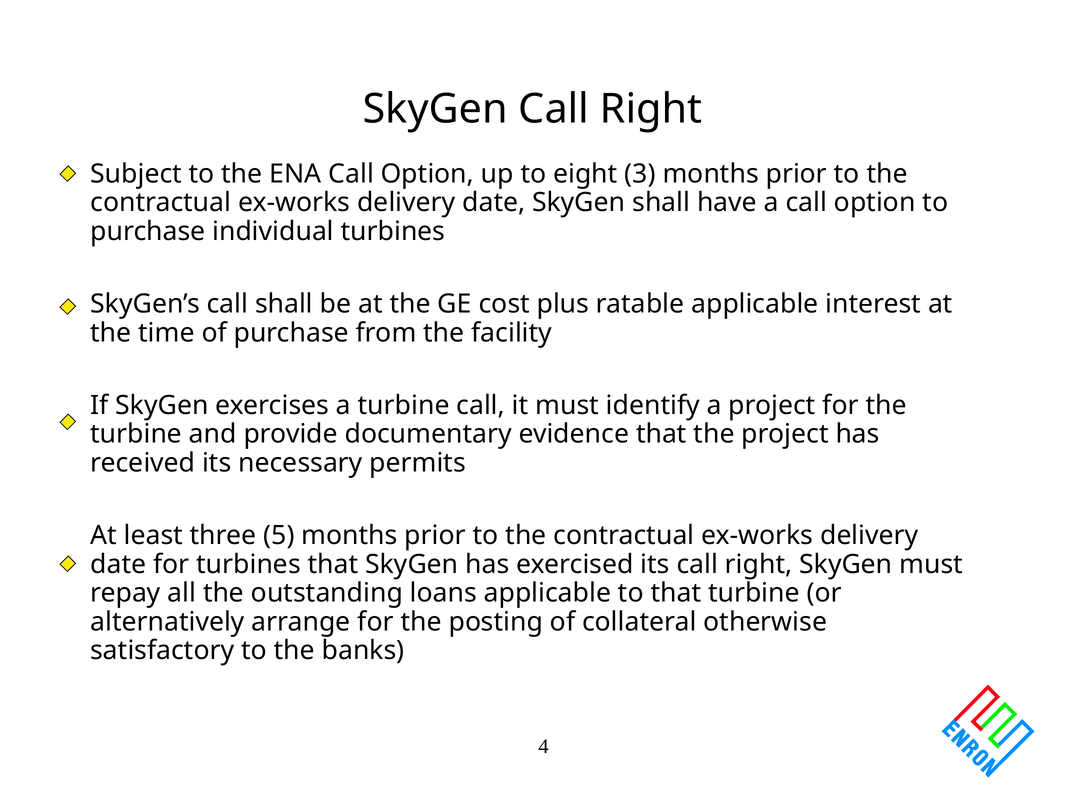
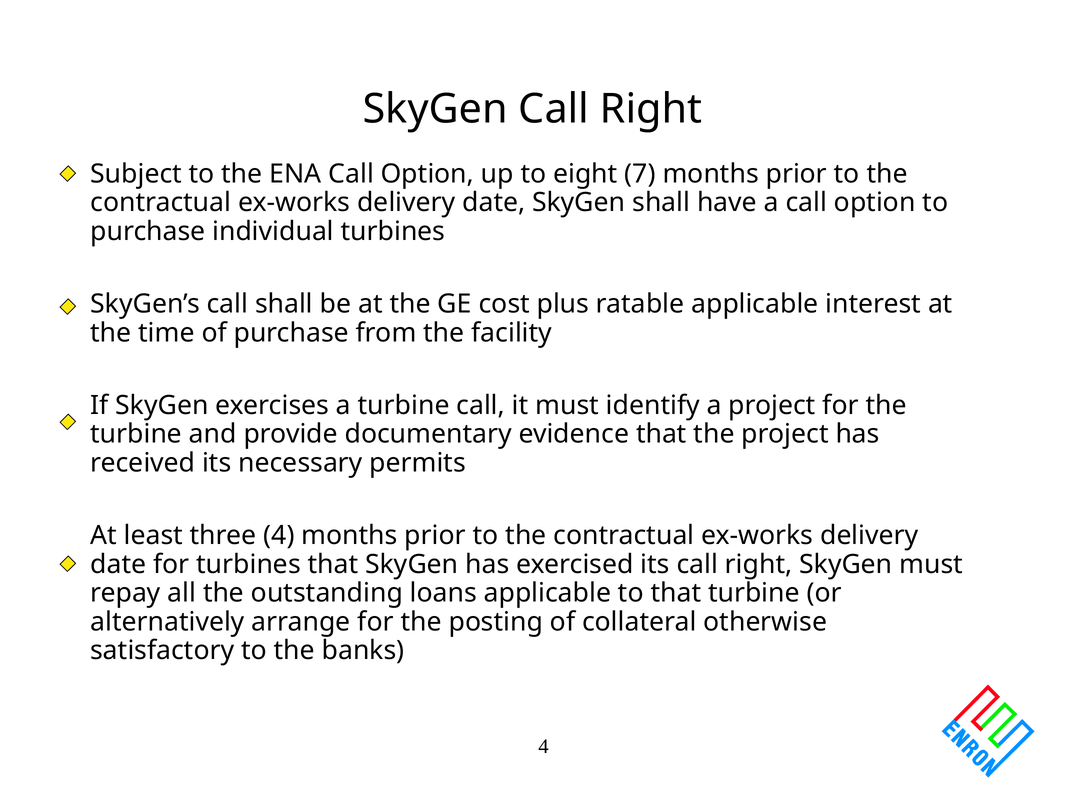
3: 3 -> 7 (640, 174)
three 5: 5 -> 4 (279, 536)
